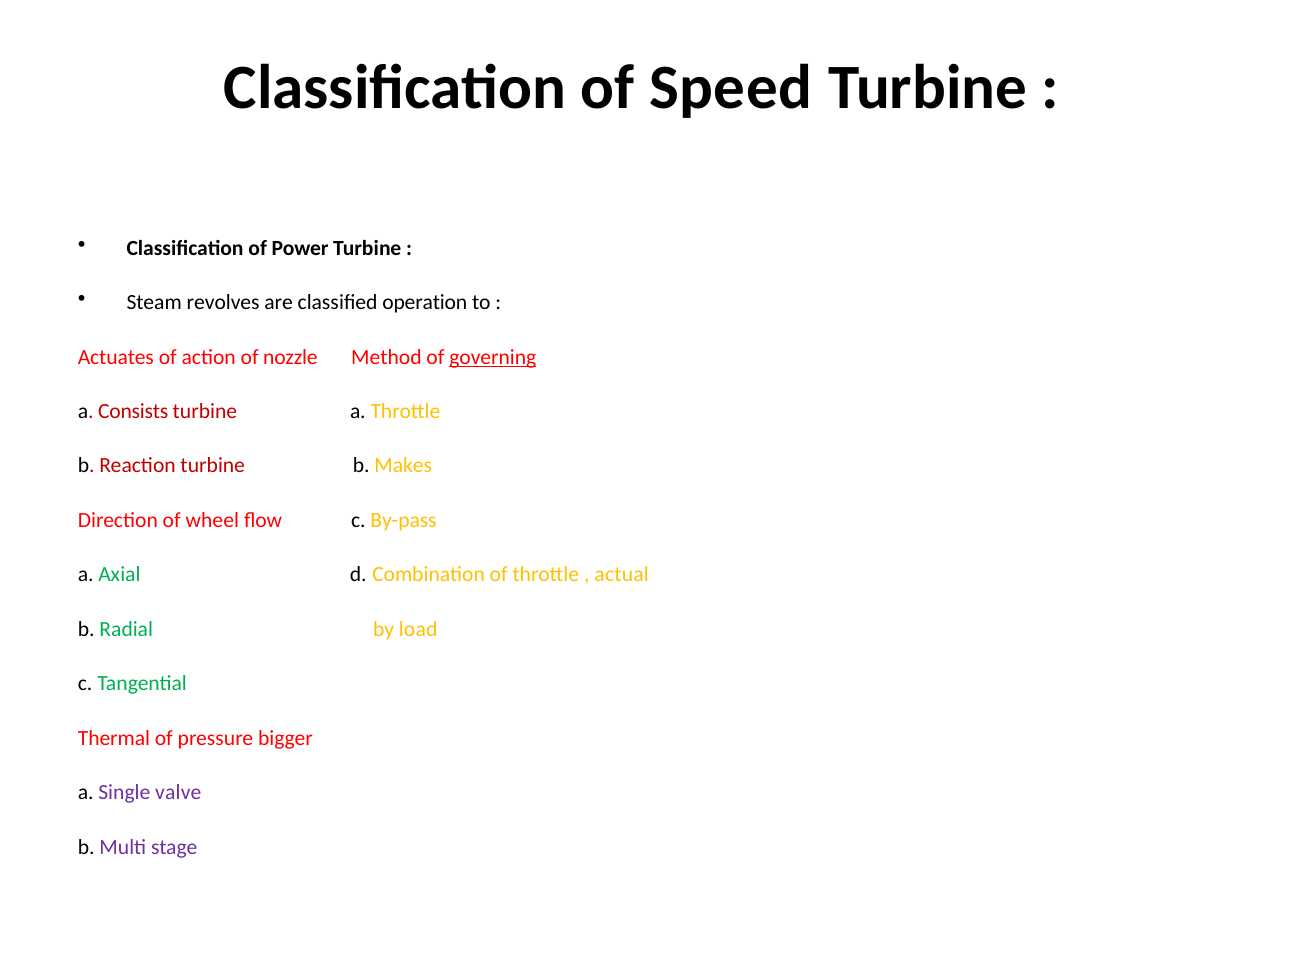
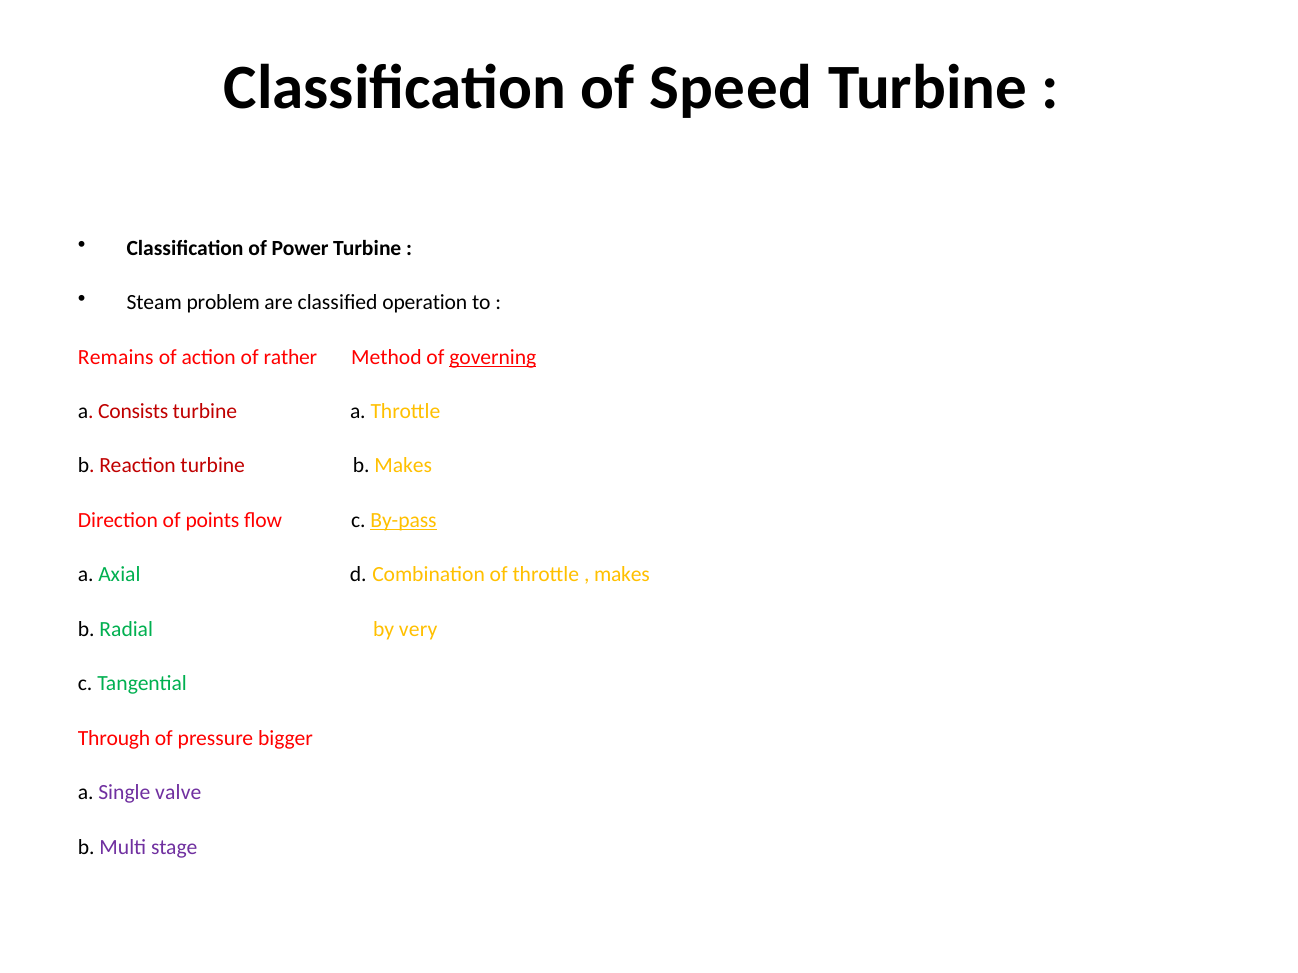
revolves: revolves -> problem (223, 303)
Actuates: Actuates -> Remains (116, 357)
nozzle: nozzle -> rather (290, 357)
wheel: wheel -> points (212, 520)
By-pass underline: none -> present (403, 520)
actual: actual -> makes (622, 575)
load: load -> very (418, 629)
Thermal: Thermal -> Through (114, 738)
